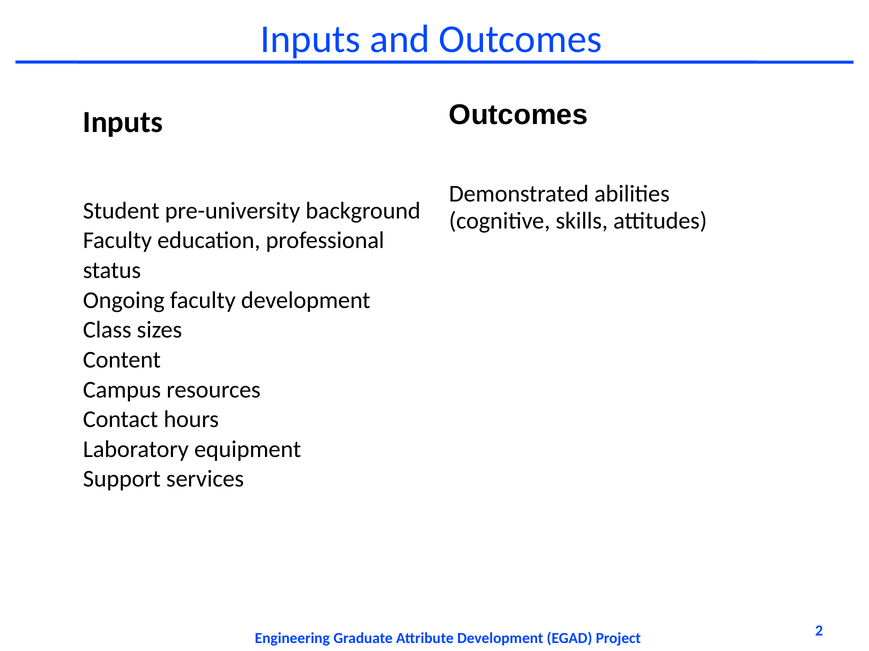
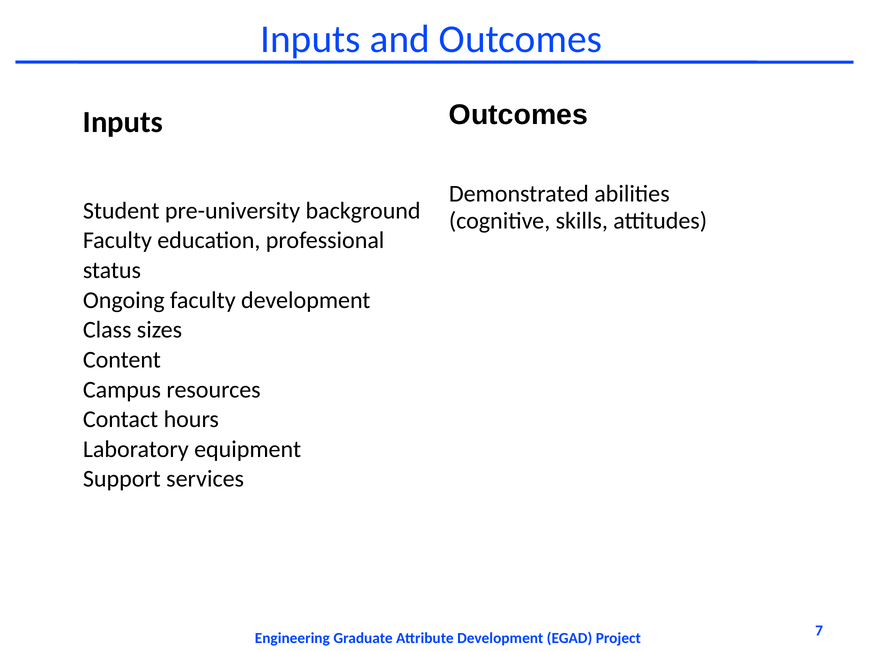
2: 2 -> 7 (819, 631)
